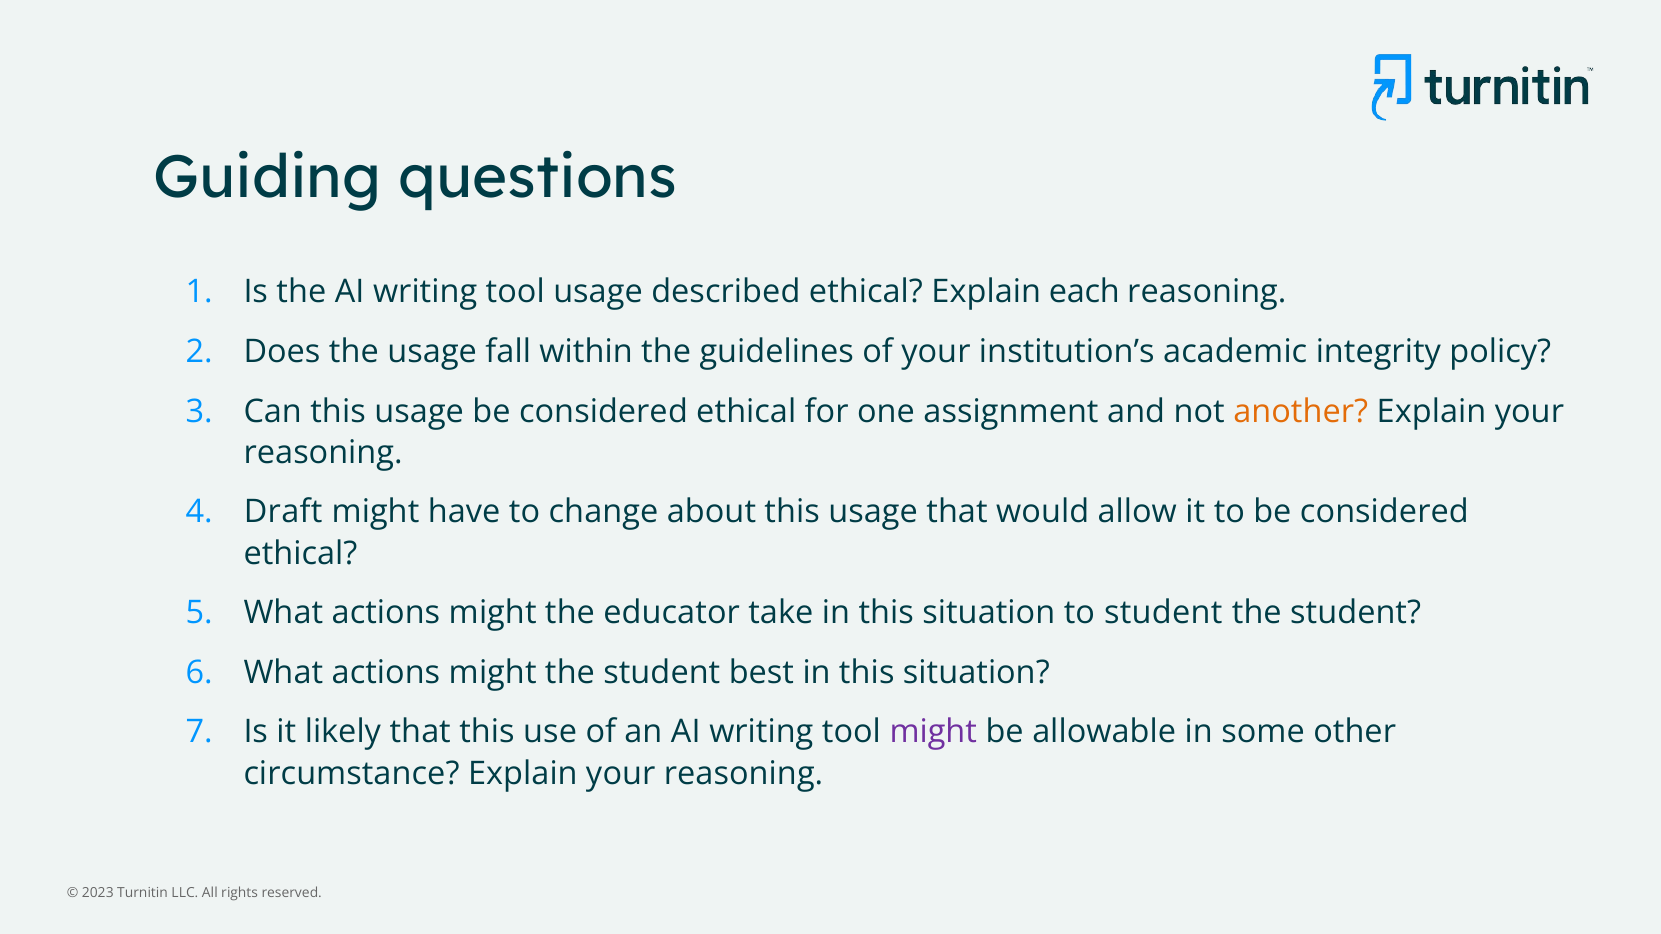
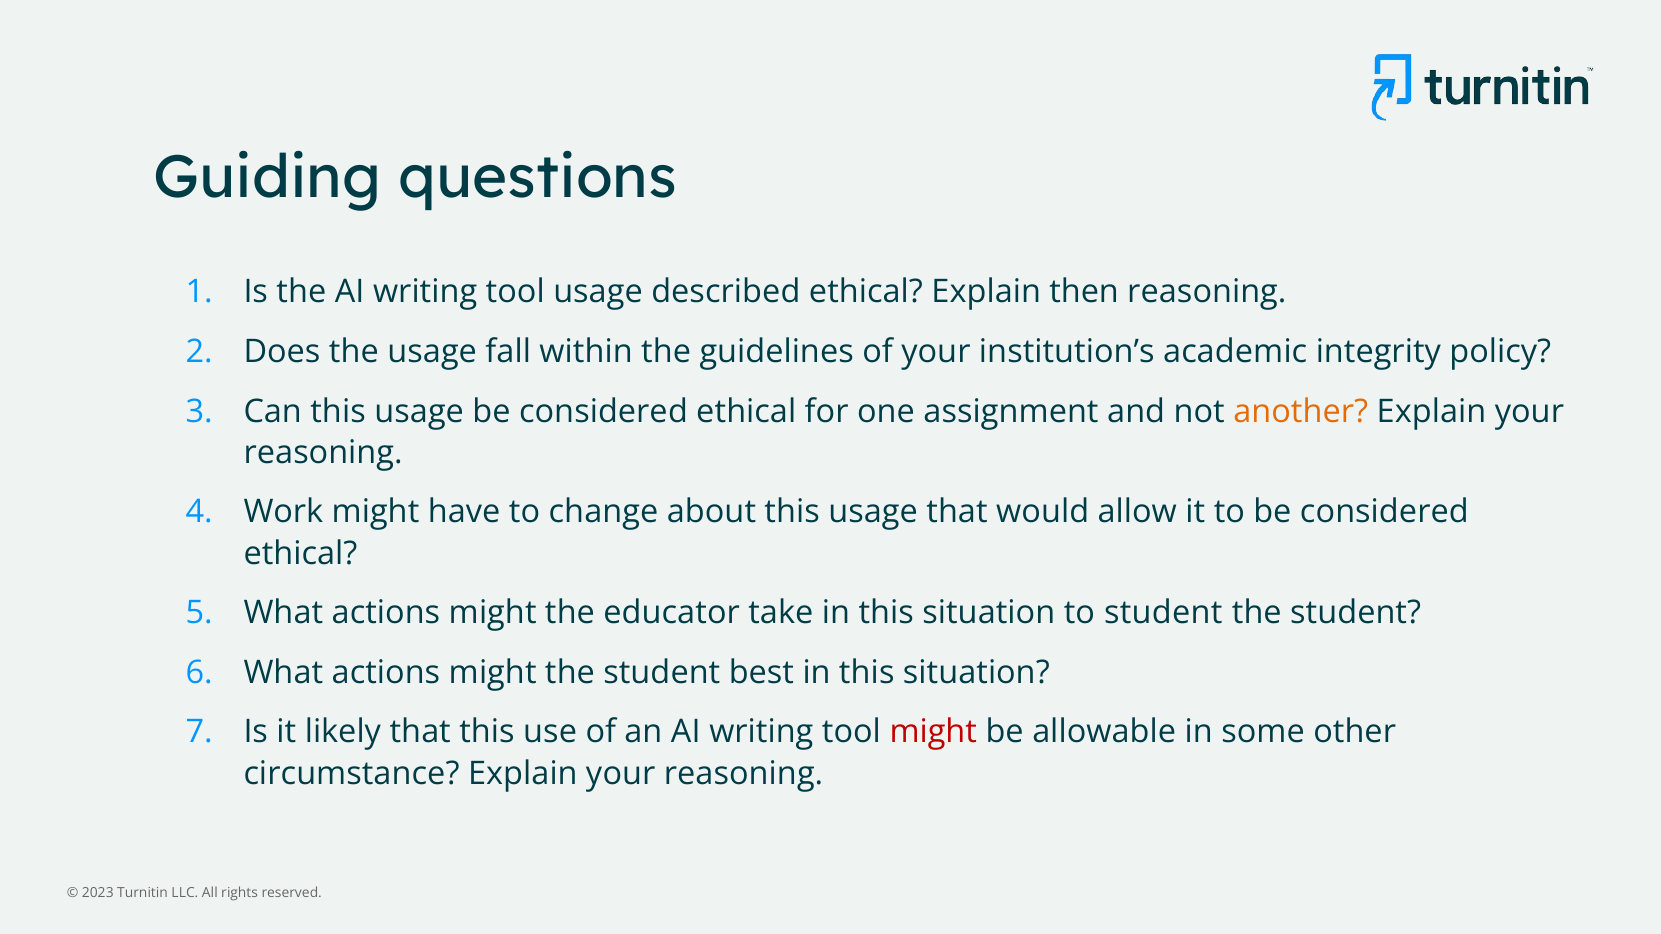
each: each -> then (1084, 292)
Draft: Draft -> Work (283, 512)
might colour: purple -> red (933, 733)
